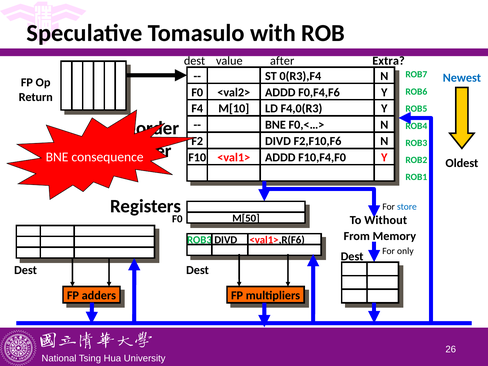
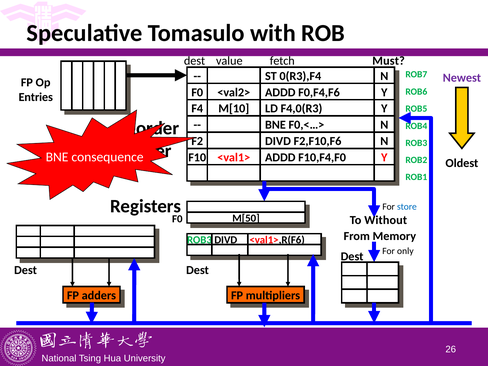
after: after -> fetch (282, 61)
Extra: Extra -> Must (389, 61)
Newest colour: blue -> purple (462, 78)
Return: Return -> Entries (36, 97)
